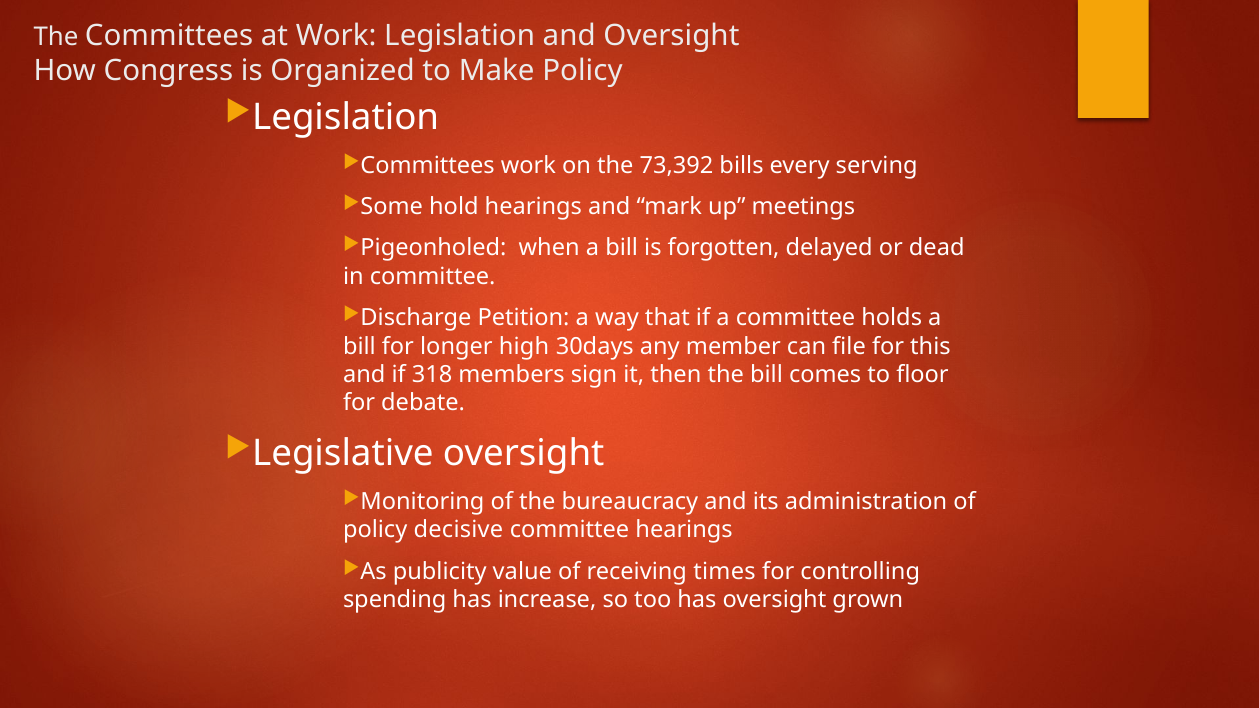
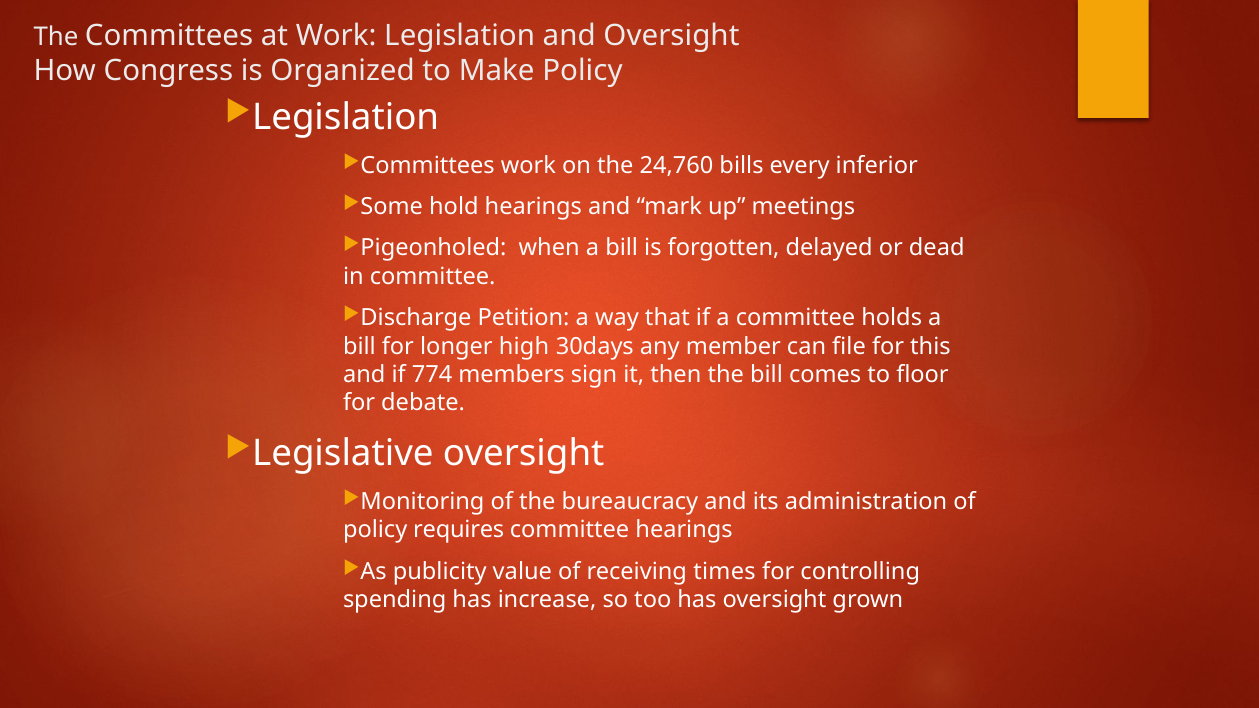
73,392: 73,392 -> 24,760 (677, 165)
serving: serving -> inferior (877, 165)
318: 318 -> 774 (432, 375)
decisive: decisive -> requires (459, 530)
